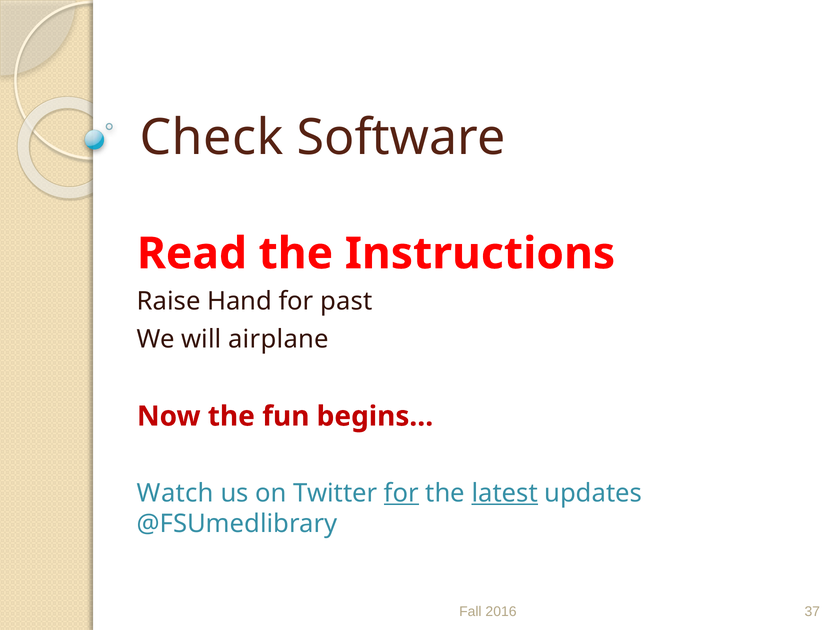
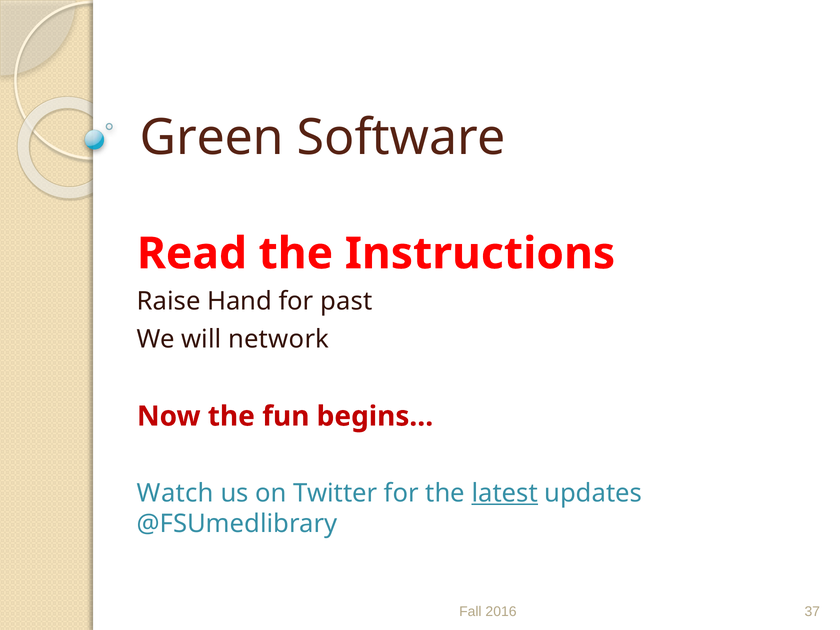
Check: Check -> Green (212, 138)
airplane: airplane -> network (279, 339)
for underline: present -> none (401, 493)
